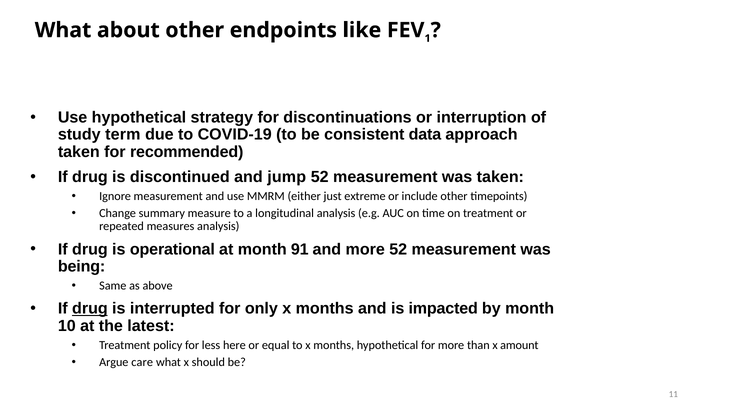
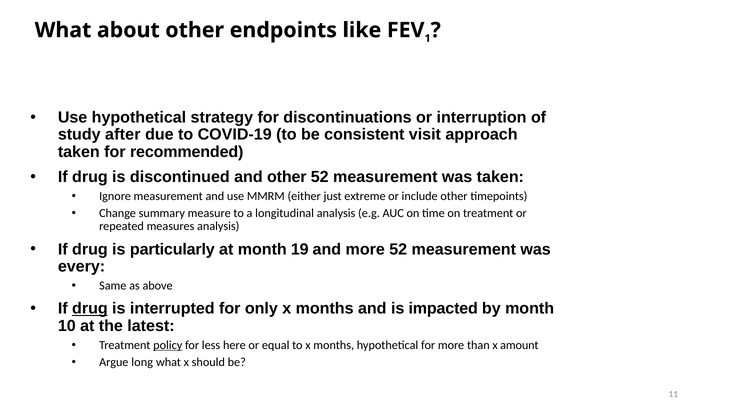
term: term -> after (123, 135)
data: data -> visit (425, 135)
and jump: jump -> other (287, 177)
operational: operational -> particularly (172, 249)
91: 91 -> 19 (300, 249)
being: being -> every (82, 267)
policy underline: none -> present (168, 345)
care: care -> long (142, 362)
